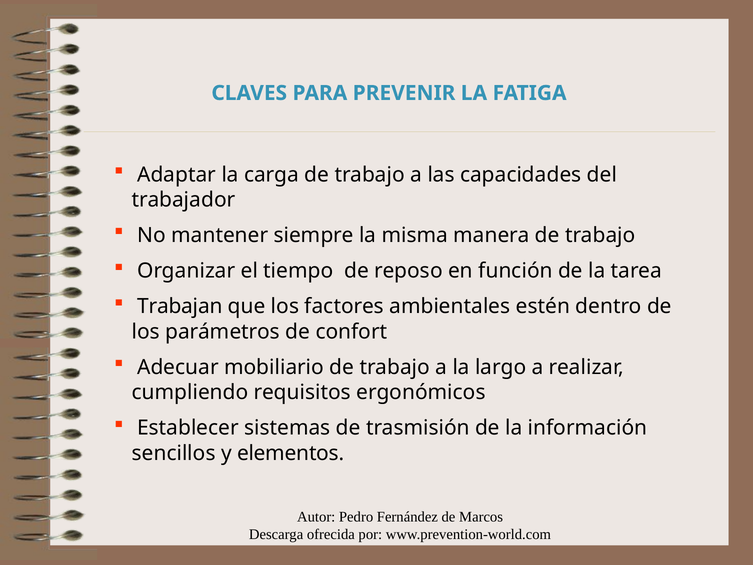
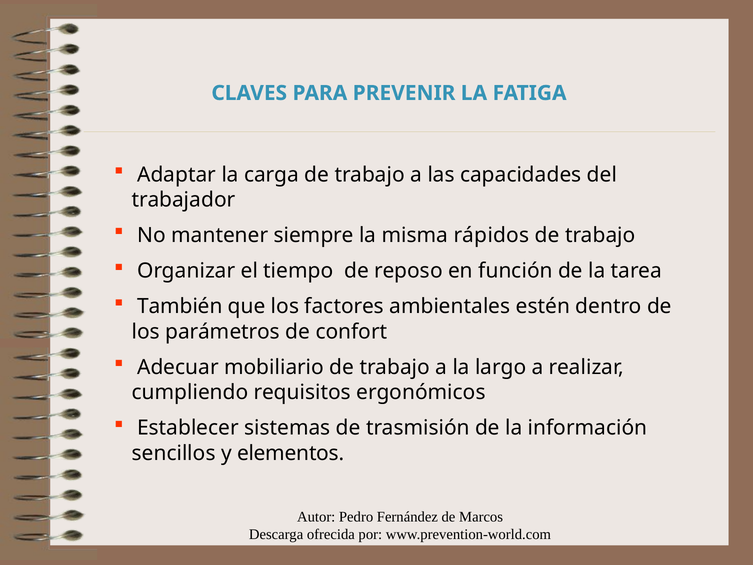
manera: manera -> rápidos (491, 235)
Trabajan: Trabajan -> También (180, 306)
